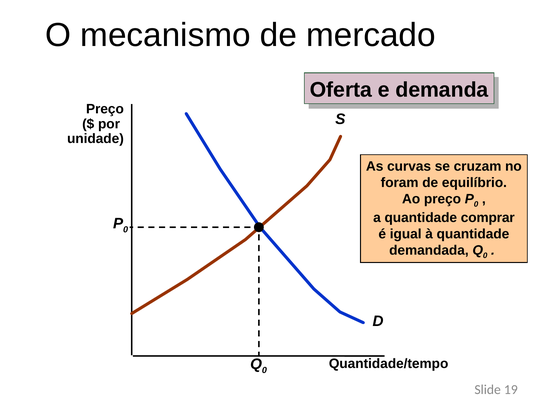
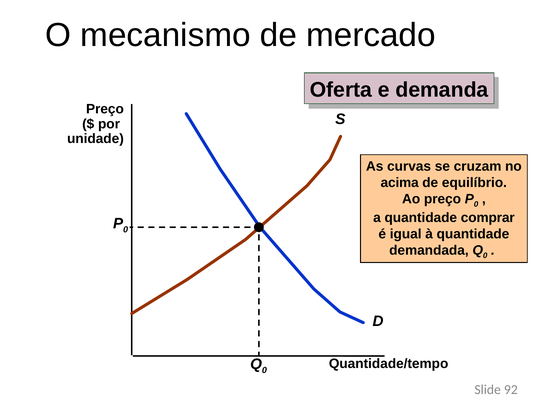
foram: foram -> acima (400, 183)
19: 19 -> 92 (511, 389)
